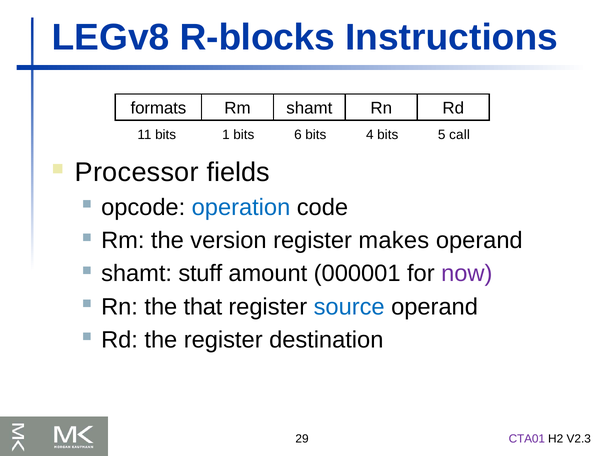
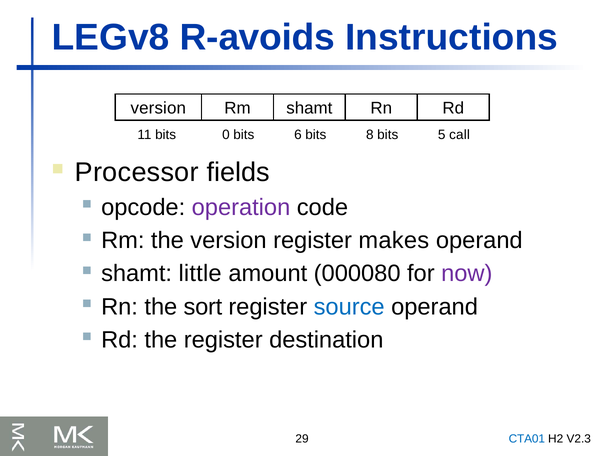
R-blocks: R-blocks -> R-avoids (257, 38)
formats: formats -> version (158, 108)
1: 1 -> 0 (226, 135)
4: 4 -> 8 (370, 135)
operation colour: blue -> purple (241, 208)
stuff: stuff -> little (200, 274)
000001: 000001 -> 000080 (357, 274)
that: that -> sort (203, 307)
CTA01 colour: purple -> blue (527, 440)
